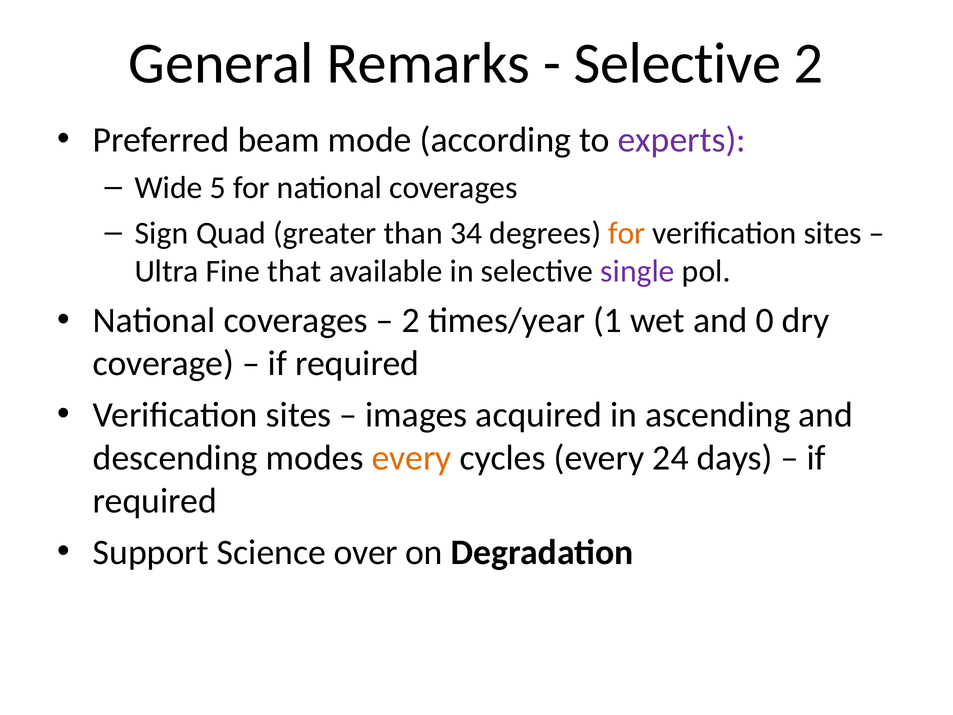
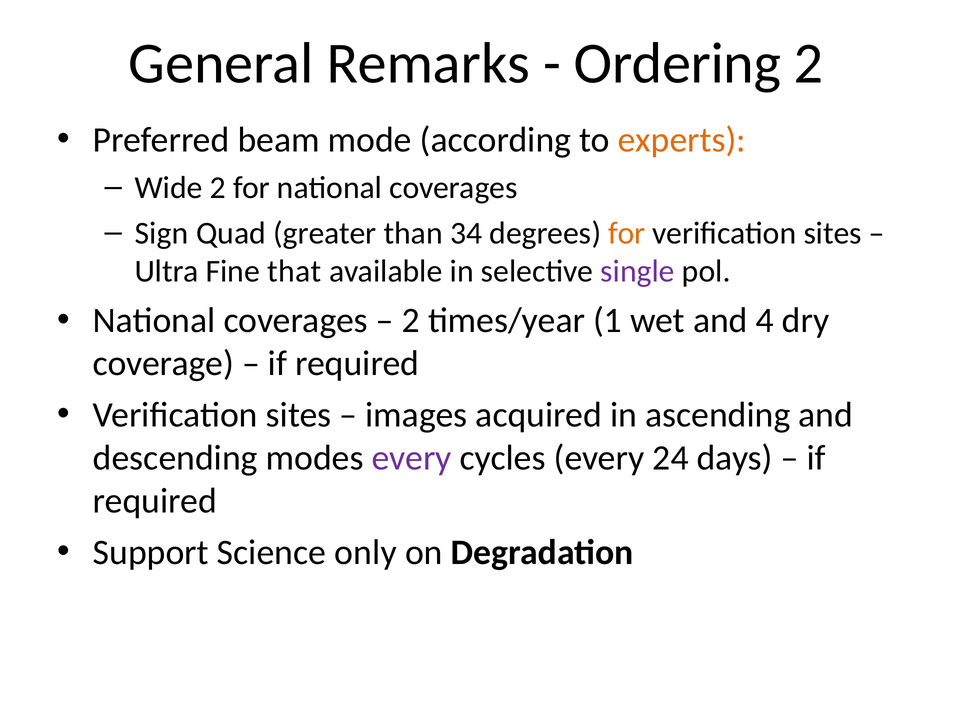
Selective: Selective -> Ordering (677, 64)
experts colour: purple -> orange (682, 140)
Wide 5: 5 -> 2 (218, 188)
0: 0 -> 4 (765, 321)
every colour: orange -> purple (412, 458)
over: over -> only (366, 552)
